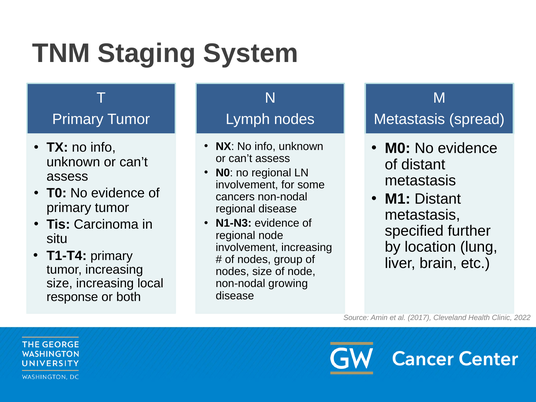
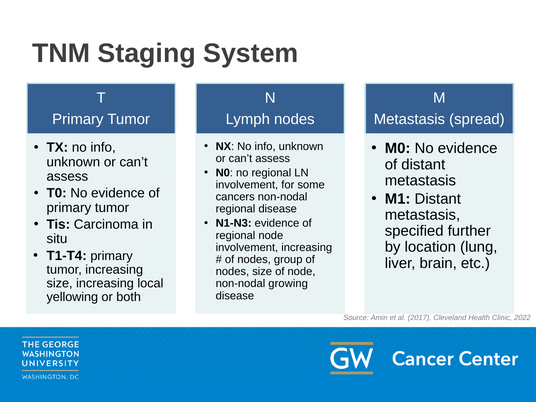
response: response -> yellowing (72, 297)
